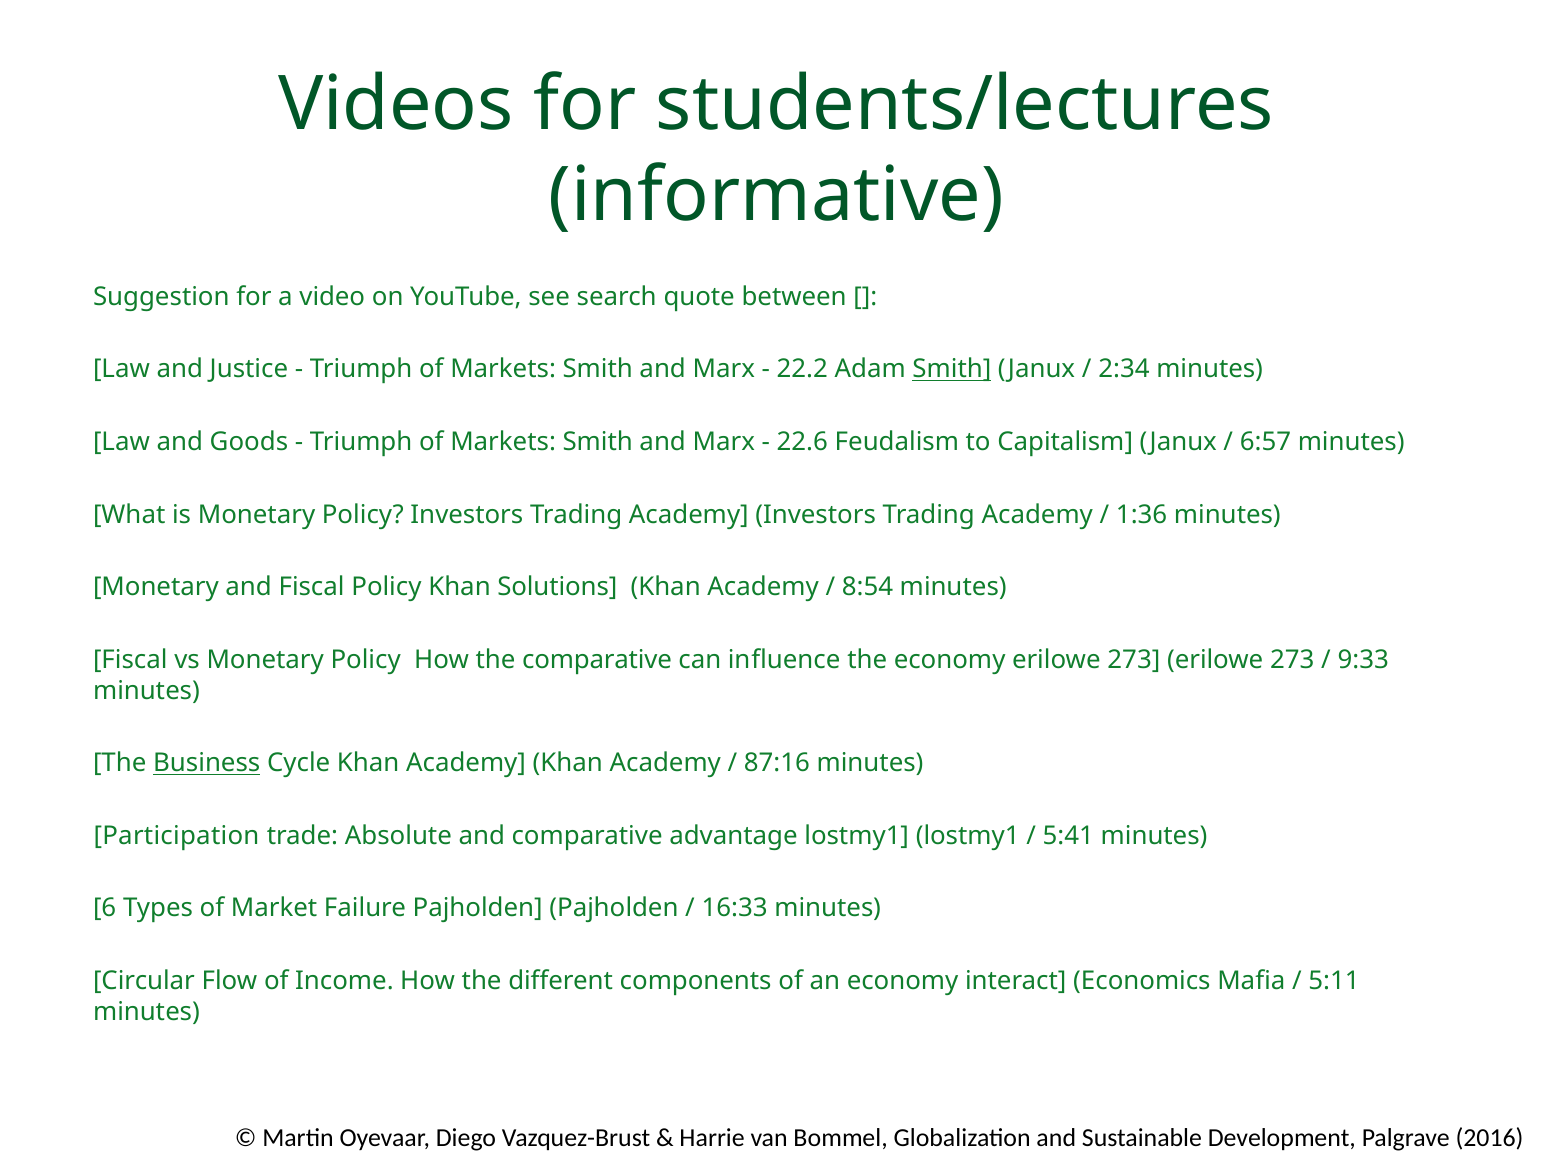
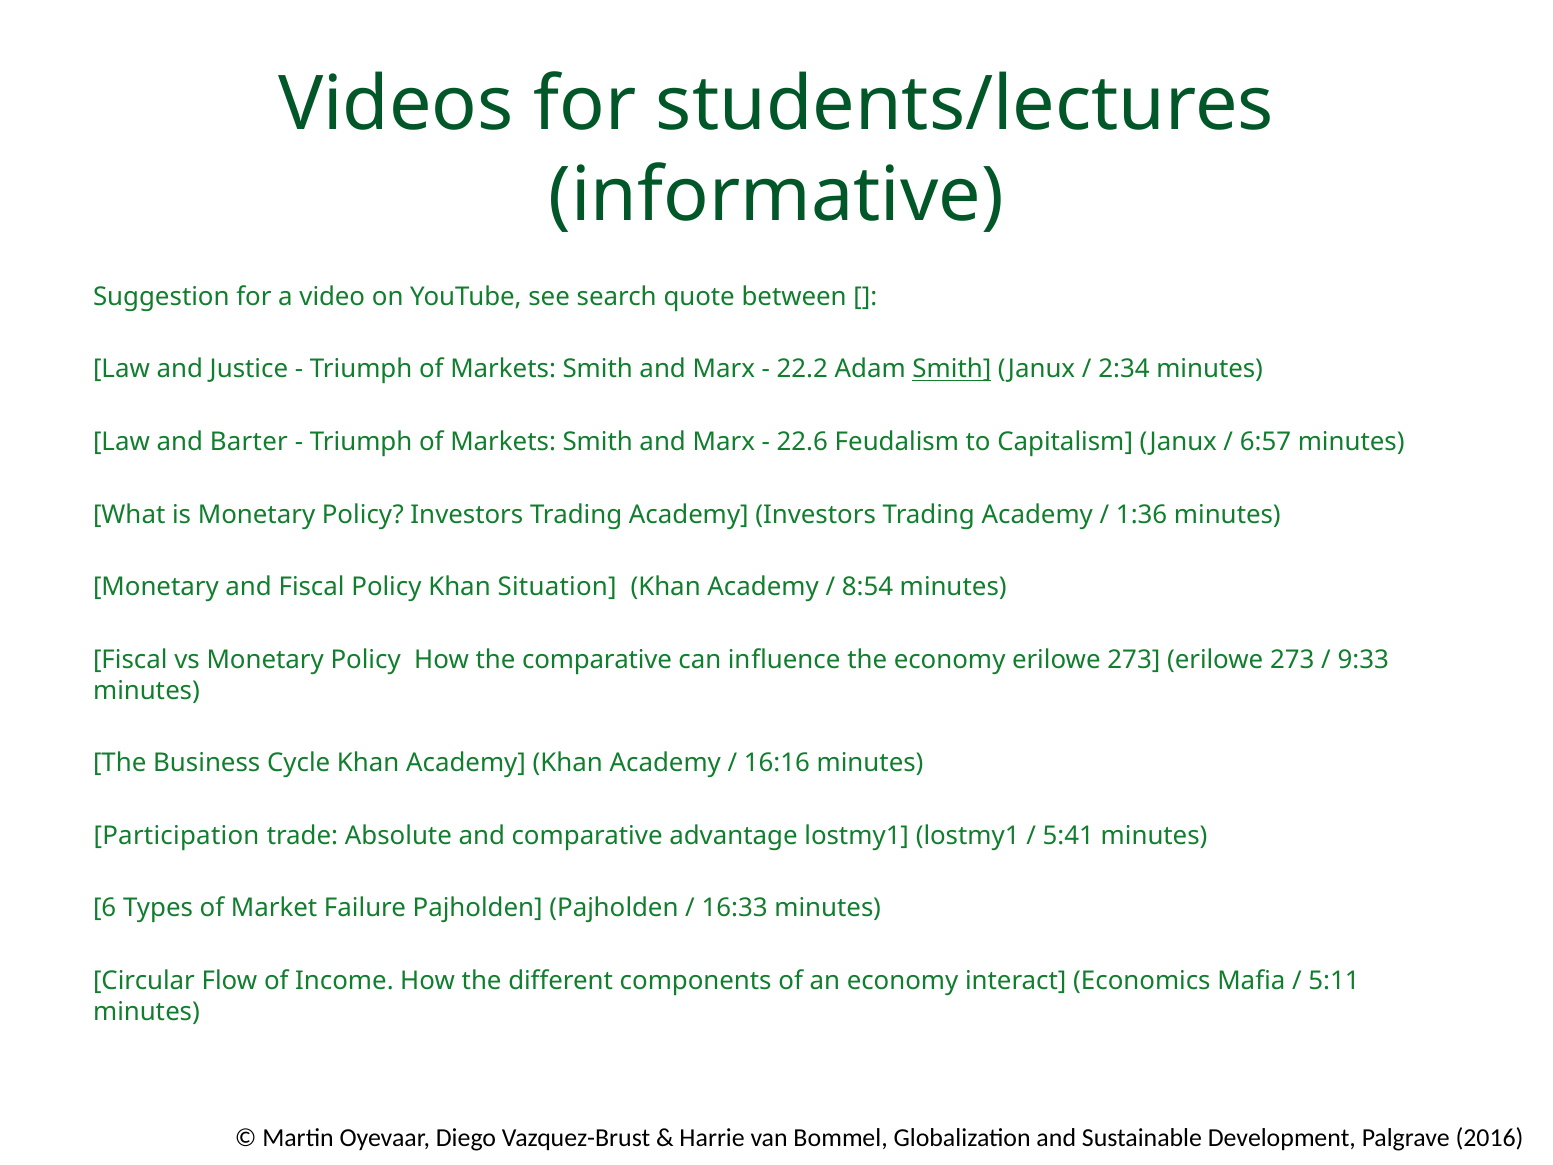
Goods: Goods -> Barter (249, 442)
Solutions: Solutions -> Situation (557, 587)
Business underline: present -> none (207, 763)
87:16: 87:16 -> 16:16 (777, 763)
